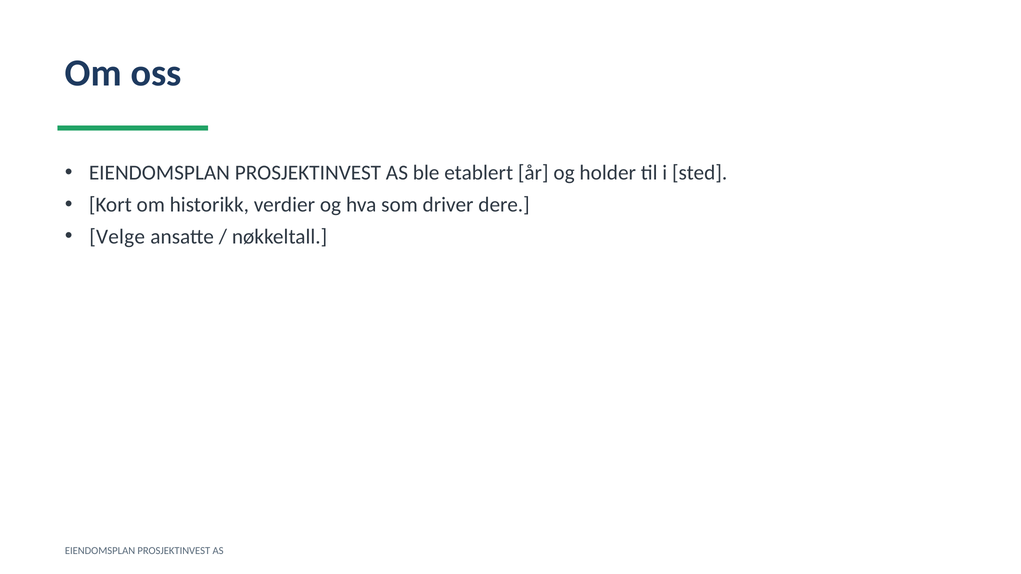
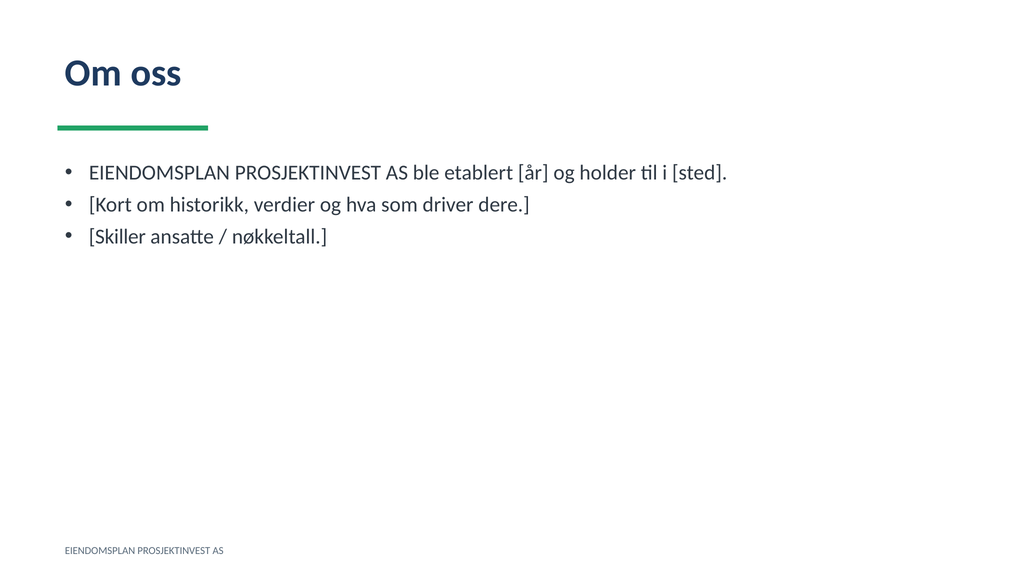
Velge: Velge -> Skiller (117, 237)
